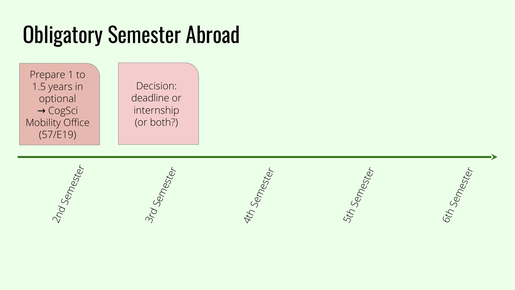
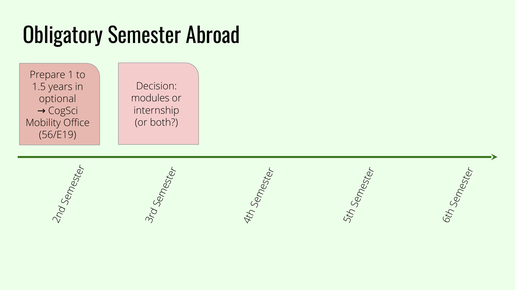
deadline: deadline -> modules (150, 98)
57/E19: 57/E19 -> 56/E19 (58, 135)
